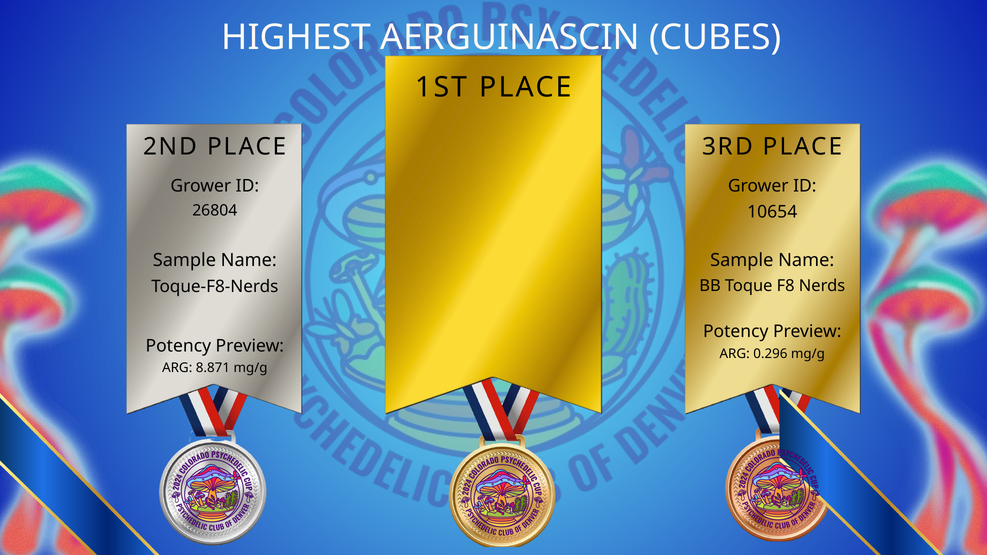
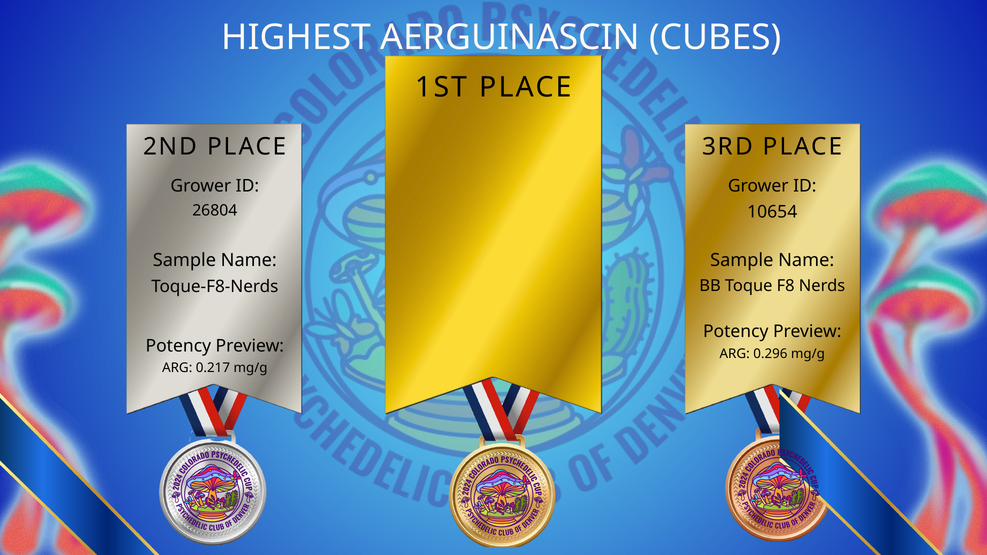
8.871: 8.871 -> 0.217 (213, 368)
